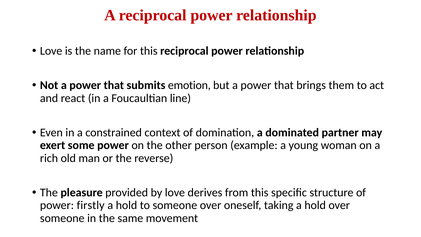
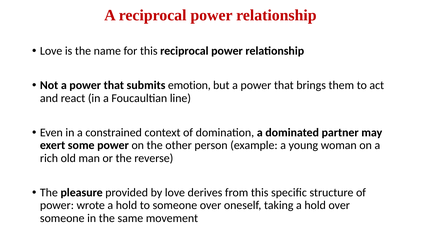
firstly: firstly -> wrote (91, 205)
